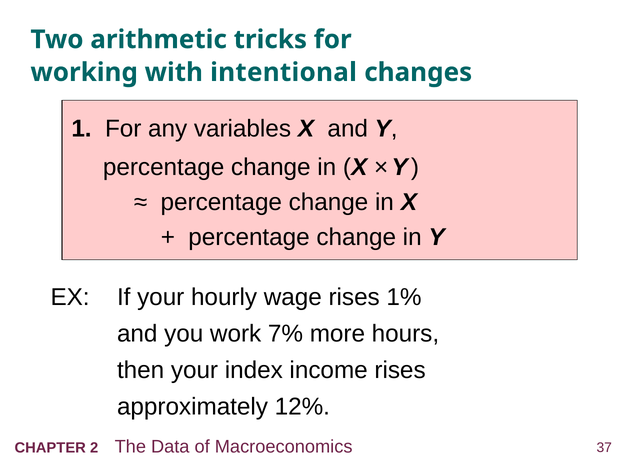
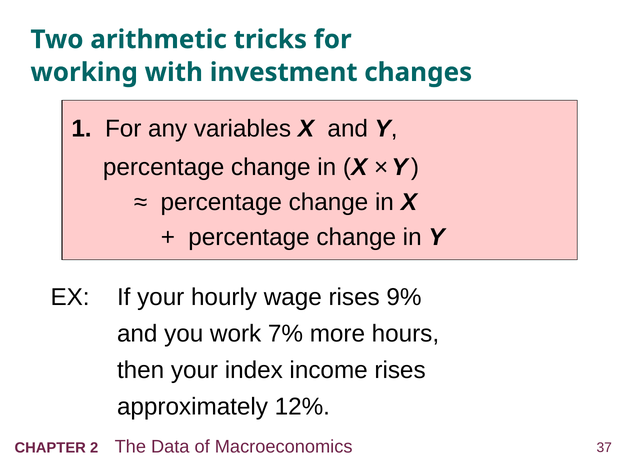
intentional: intentional -> investment (284, 72)
1%: 1% -> 9% (404, 297)
